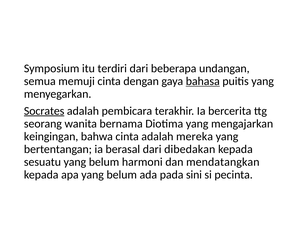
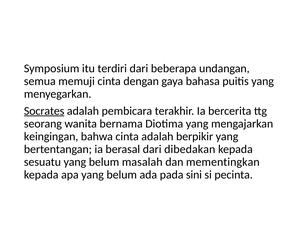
bahasa underline: present -> none (203, 81)
mereka: mereka -> berpikir (195, 136)
harmoni: harmoni -> masalah (142, 162)
mendatangkan: mendatangkan -> mementingkan (223, 162)
